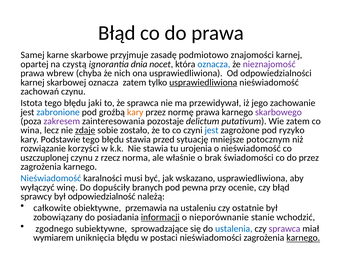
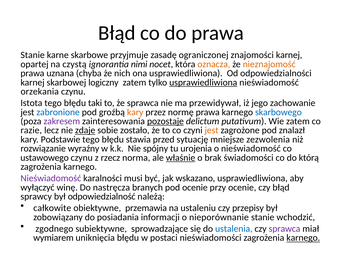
Samej: Samej -> Stanie (33, 55)
podmiotowo: podmiotowo -> ograniczonej (204, 55)
dnia: dnia -> nimi (139, 64)
oznacza colour: blue -> orange (214, 64)
nieznajomość colour: purple -> orange (269, 64)
wbrew: wbrew -> uznana (60, 73)
skarbowej oznacza: oznacza -> logiczny (103, 83)
zachowań: zachowań -> orzekania (40, 92)
jaki: jaki -> taki (95, 103)
skarbowego colour: purple -> blue (278, 112)
pozostaje underline: none -> present (165, 121)
wina: wina -> razie (31, 131)
jest colour: blue -> orange (212, 131)
ryzyko: ryzyko -> znalazł (292, 131)
potocznym: potocznym -> zezwolenia (268, 140)
korzyści: korzyści -> wyraźny (84, 149)
Nie stawia: stawia -> spójny (156, 149)
uszczuplonej: uszczuplonej -> ustawowego (45, 158)
właśnie underline: none -> present (181, 158)
do przez: przez -> którą (309, 158)
Nieświadomość colour: blue -> purple (51, 179)
dopuściły: dopuściły -> nastręcza (111, 188)
pod pewna: pewna -> ocenie (195, 188)
ostatnie: ostatnie -> przepisy (248, 208)
informacji underline: present -> none (160, 218)
